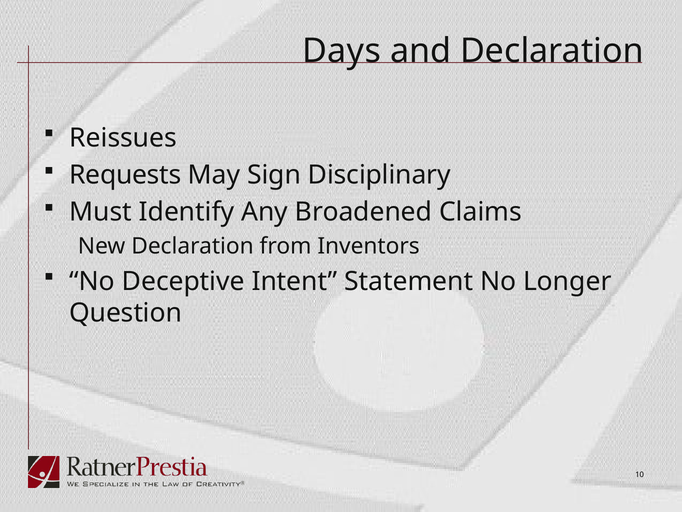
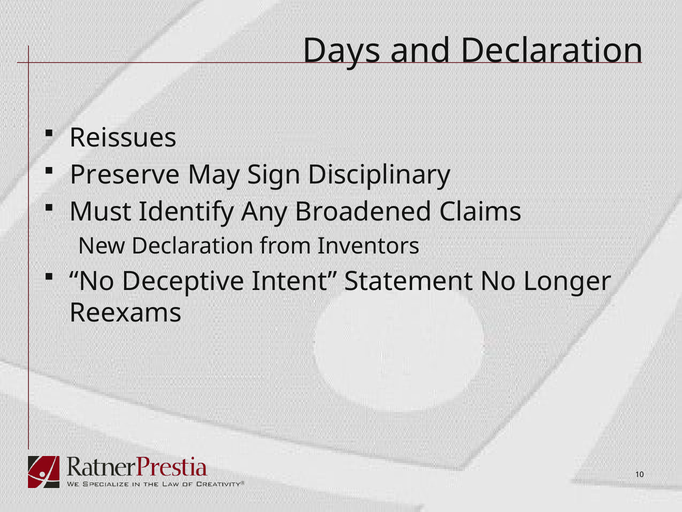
Requests: Requests -> Preserve (125, 175)
Question: Question -> Reexams (126, 313)
